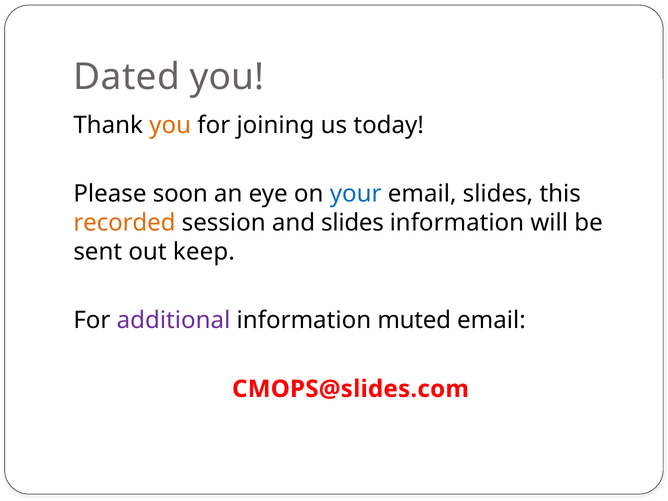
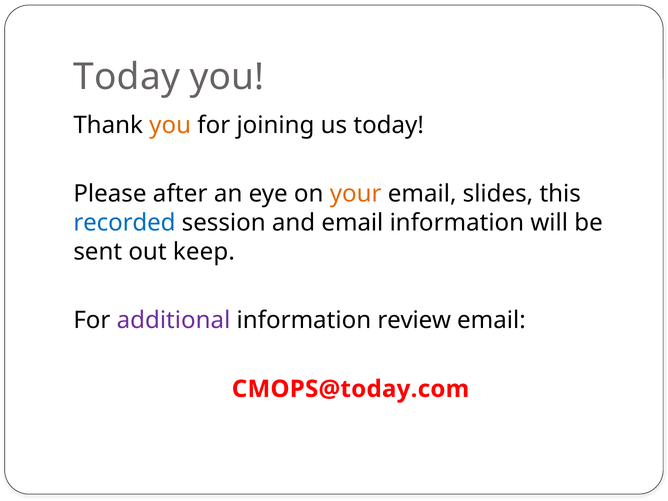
Dated: Dated -> Today (127, 77)
soon: soon -> after (180, 194)
your colour: blue -> orange (356, 194)
recorded colour: orange -> blue (124, 223)
and slides: slides -> email (352, 223)
muted: muted -> review (414, 320)
CMOPS@slides.com: CMOPS@slides.com -> CMOPS@today.com (350, 389)
